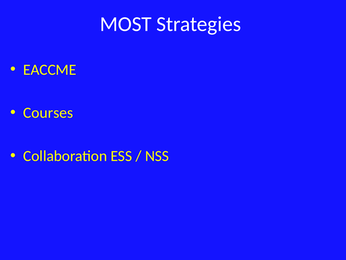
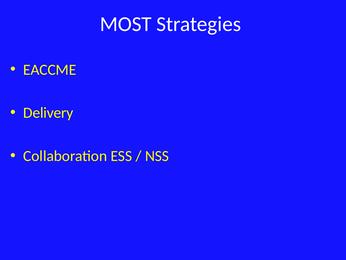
Courses: Courses -> Delivery (48, 113)
